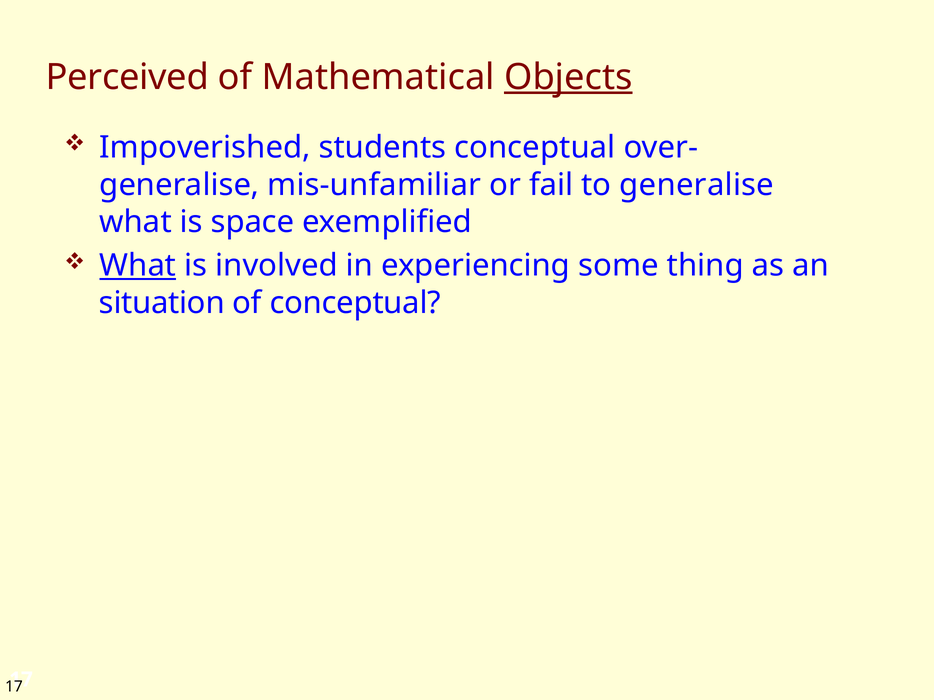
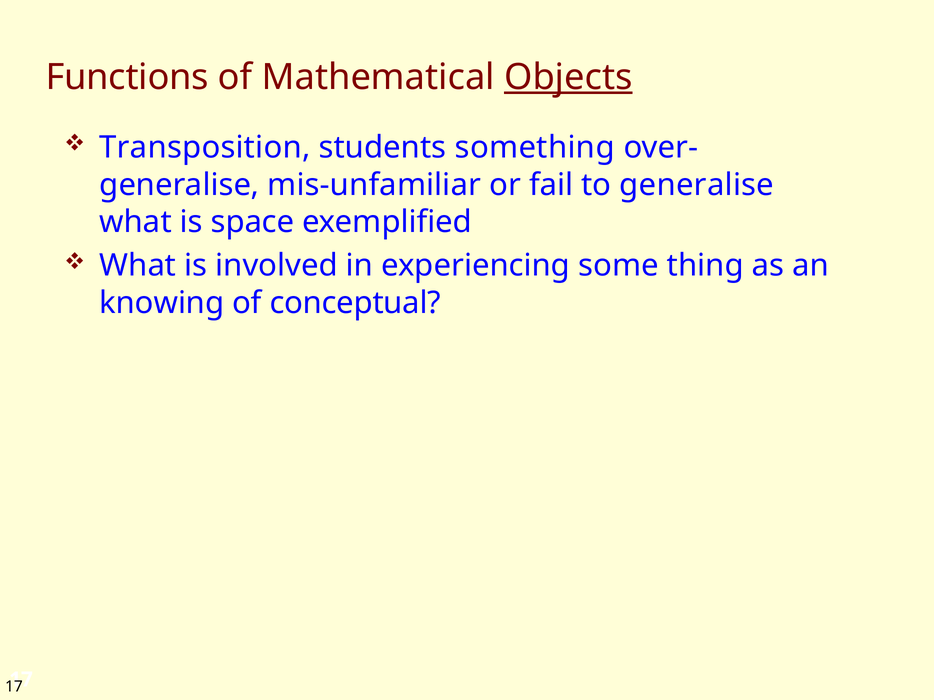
Perceived: Perceived -> Functions (127, 77)
Impoverished: Impoverished -> Transposition (205, 148)
students conceptual: conceptual -> something (535, 148)
What underline: present -> none (138, 266)
situation: situation -> knowing (162, 303)
